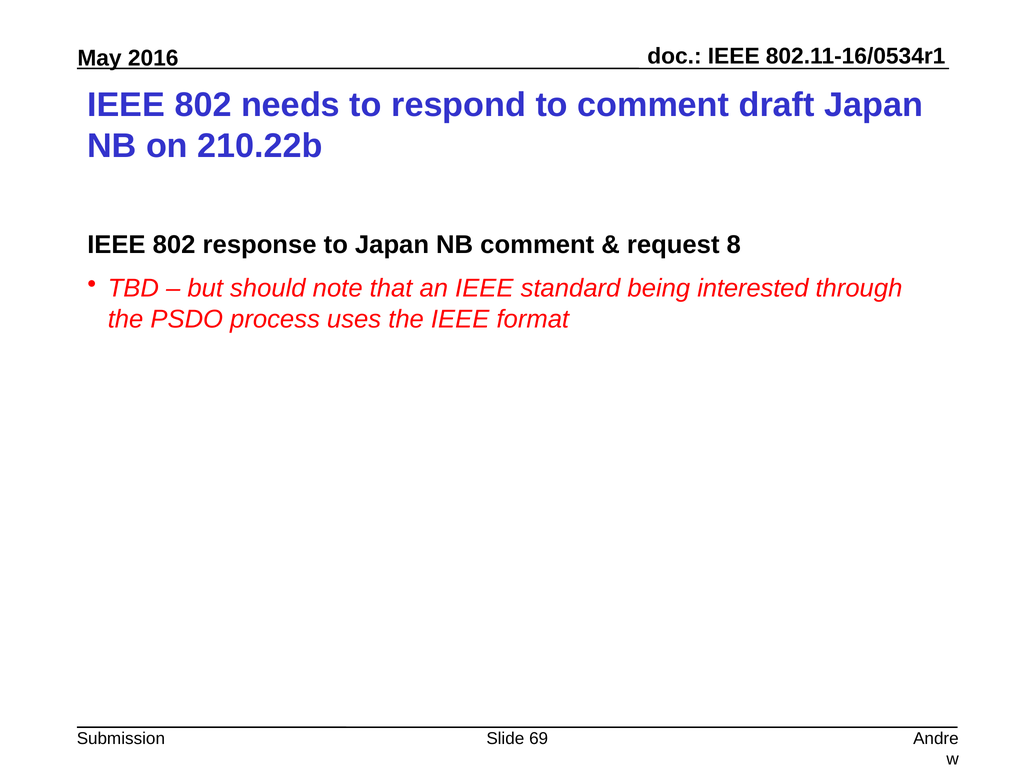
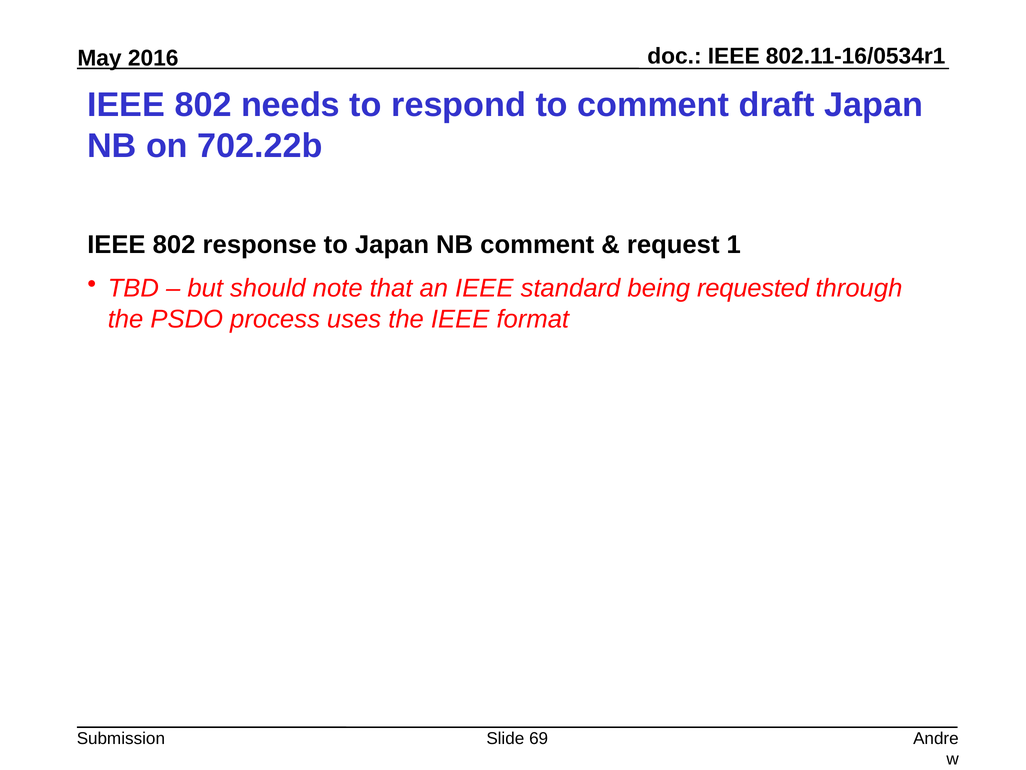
210.22b: 210.22b -> 702.22b (260, 146)
8: 8 -> 1 (734, 245)
interested: interested -> requested (753, 288)
